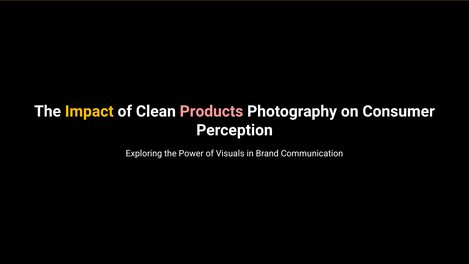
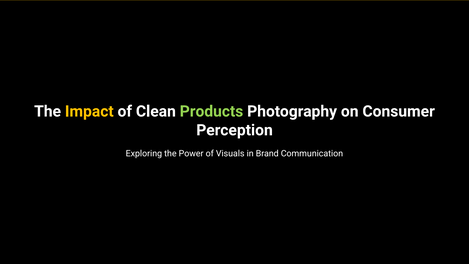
Products colour: pink -> light green (212, 111)
